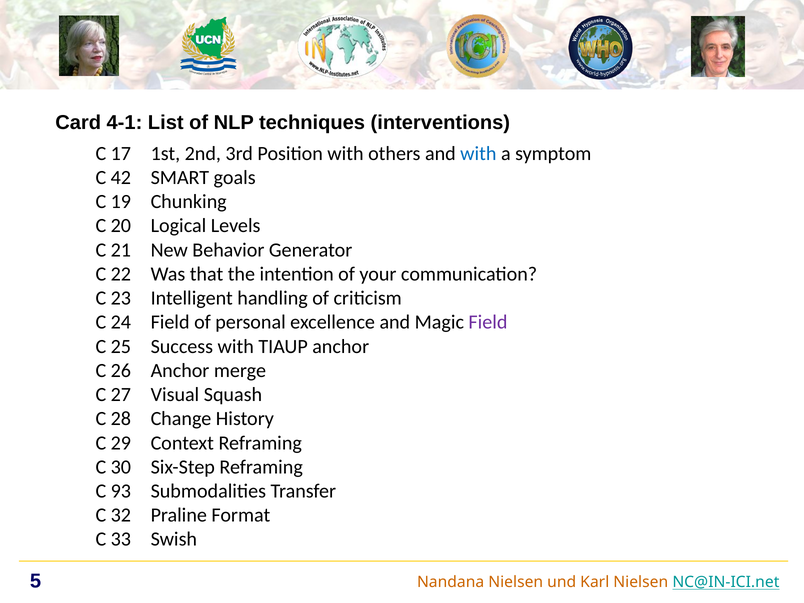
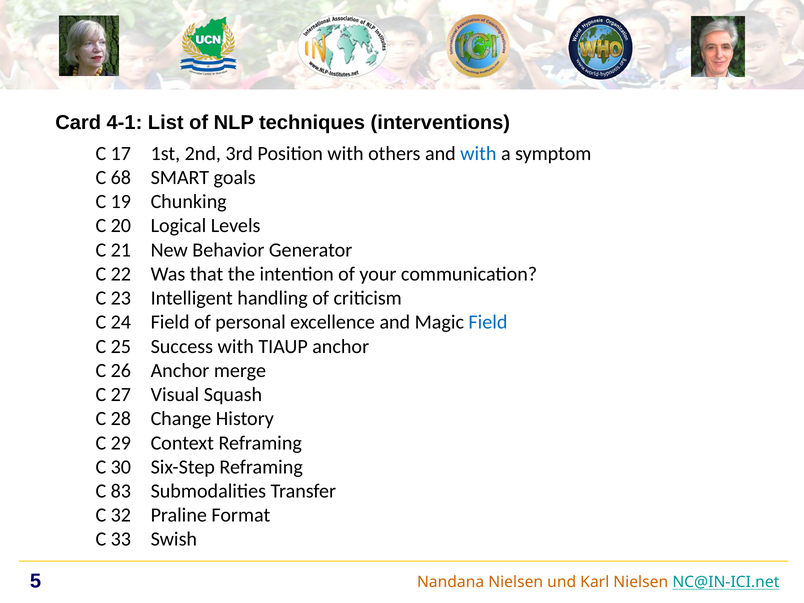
42: 42 -> 68 (121, 178)
Field colour: purple -> blue (488, 322)
93: 93 -> 83 (121, 491)
